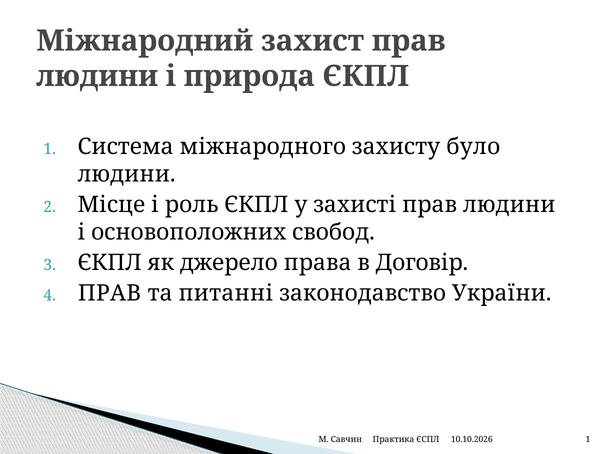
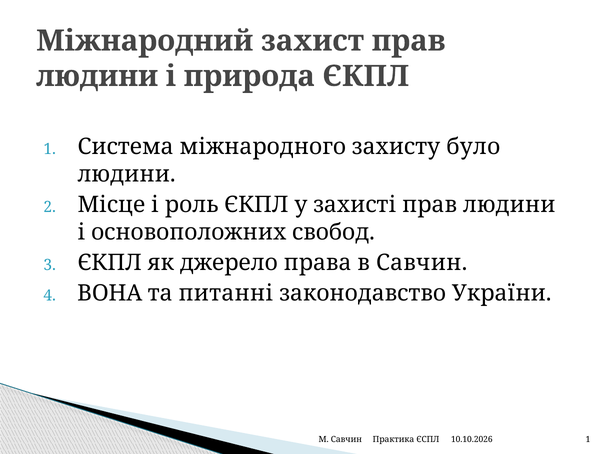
в Договір: Договір -> Савчин (422, 263)
ПРАВ: ПРАВ -> ВОНА (110, 293)
